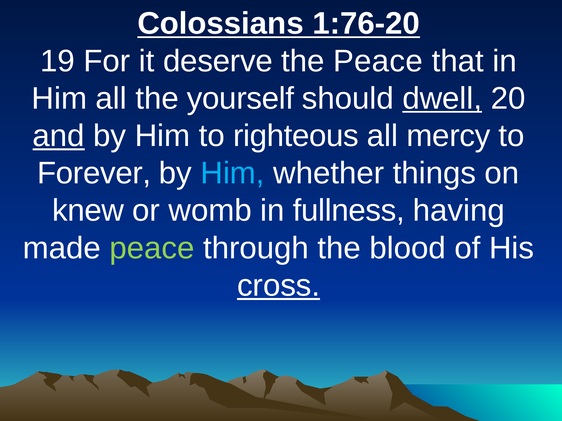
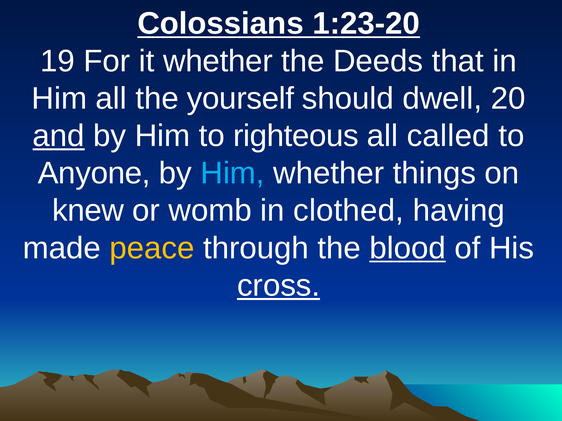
1:76-20: 1:76-20 -> 1:23-20 (366, 24)
it deserve: deserve -> whether (218, 61)
the Peace: Peace -> Deeds (378, 61)
dwell underline: present -> none (442, 99)
mercy: mercy -> called (448, 136)
Forever: Forever -> Anyone (94, 173)
fullness: fullness -> clothed (349, 211)
peace colour: light green -> yellow (152, 248)
blood underline: none -> present (408, 248)
